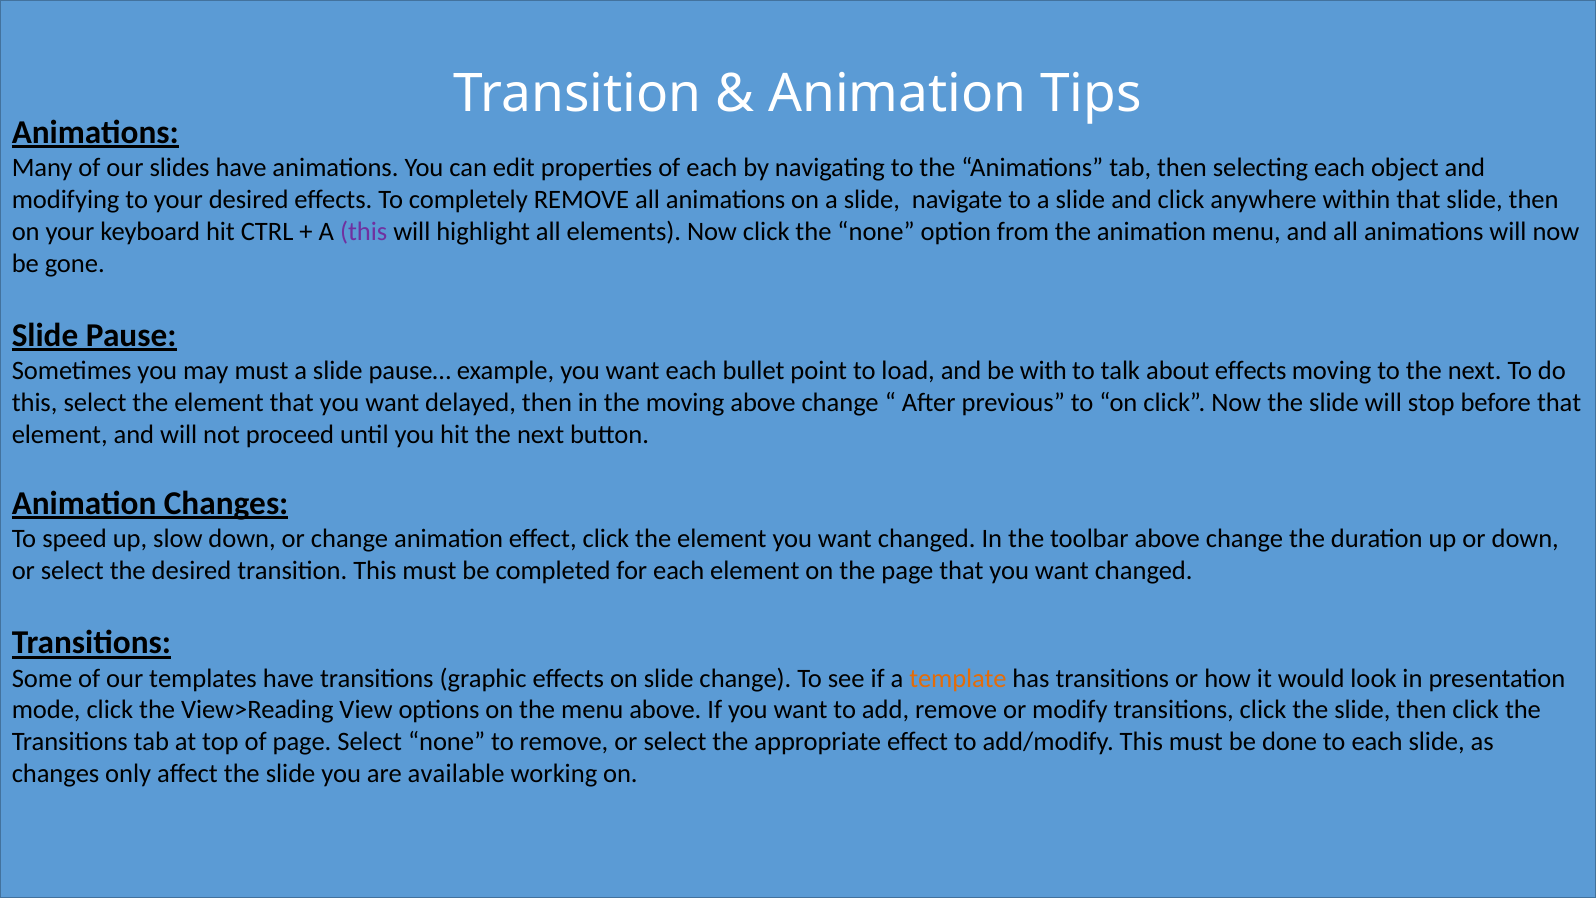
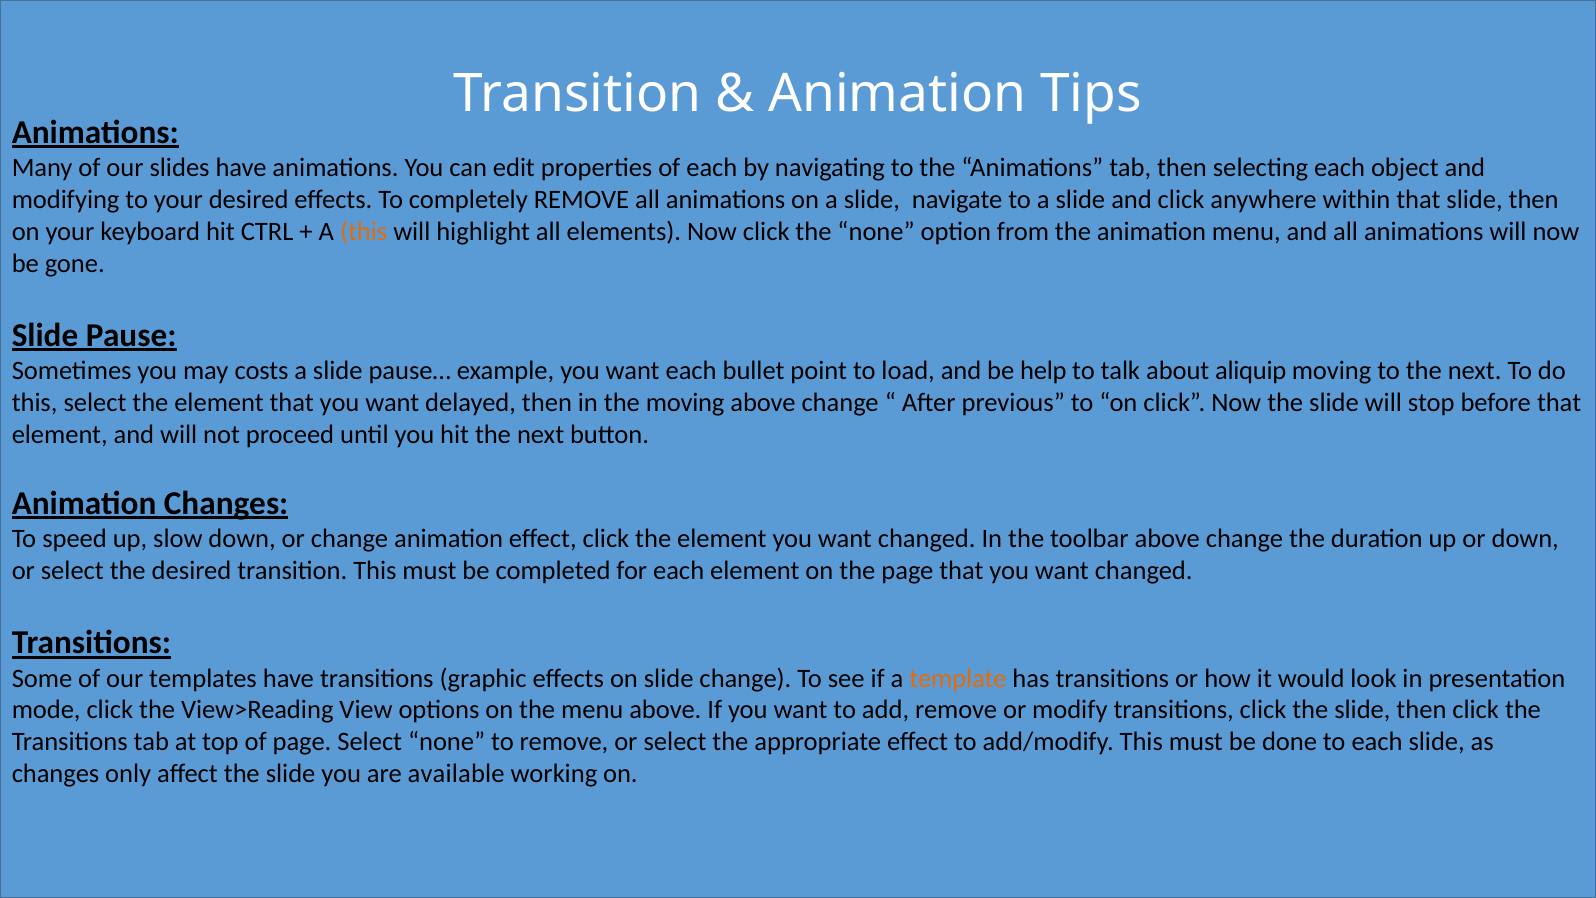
this colour: purple -> orange (364, 231)
may must: must -> costs (261, 371)
with: with -> help (1043, 371)
about effects: effects -> aliquip (1251, 371)
